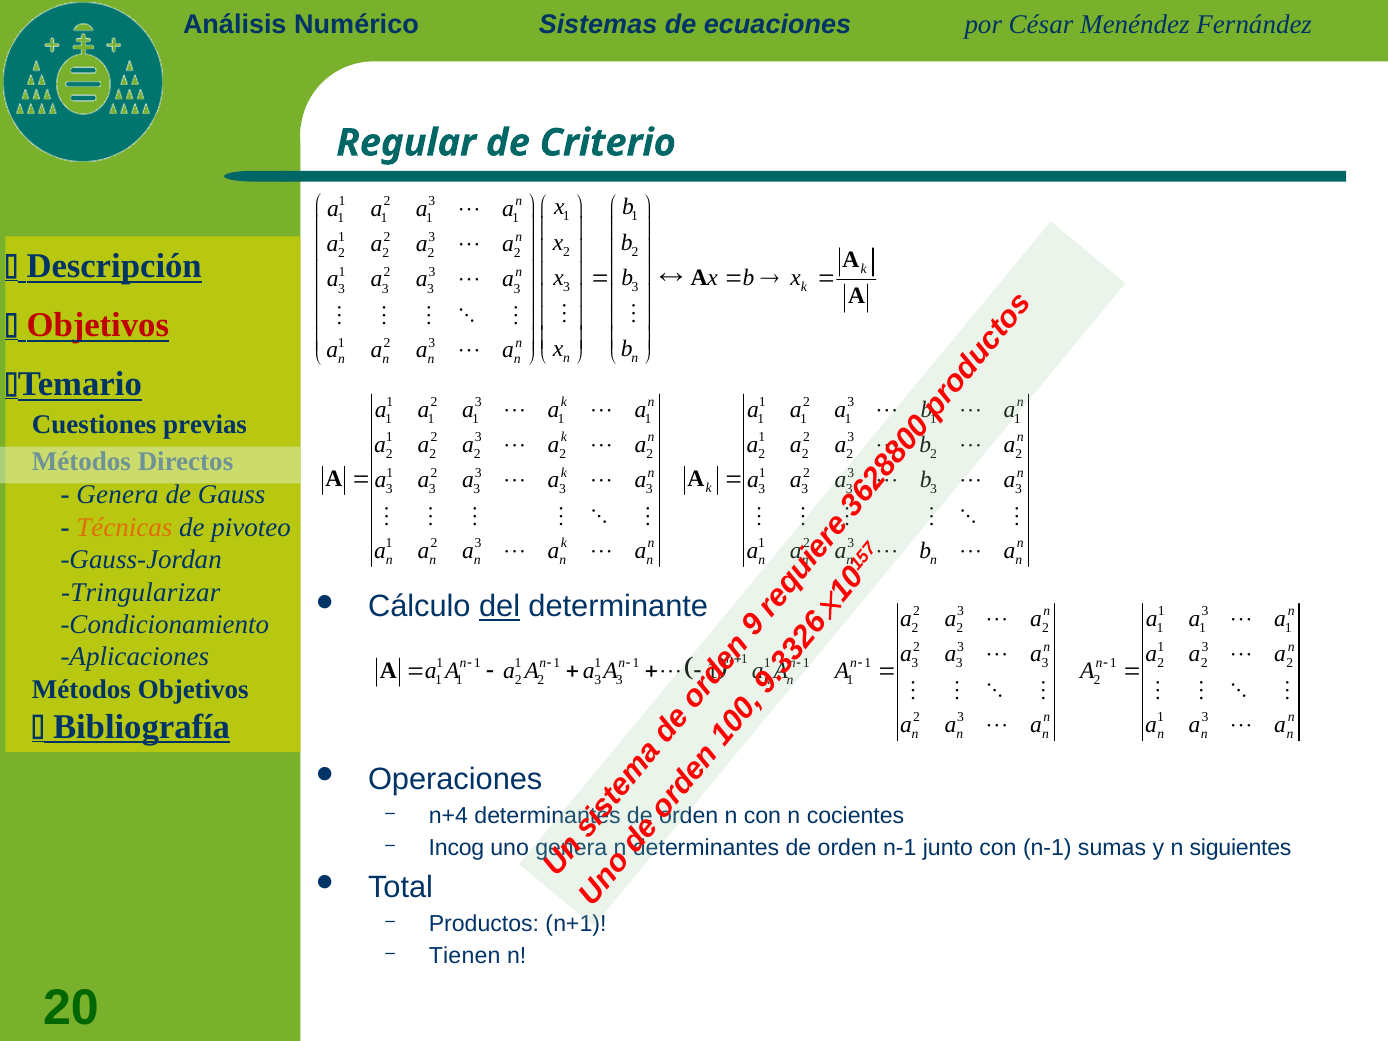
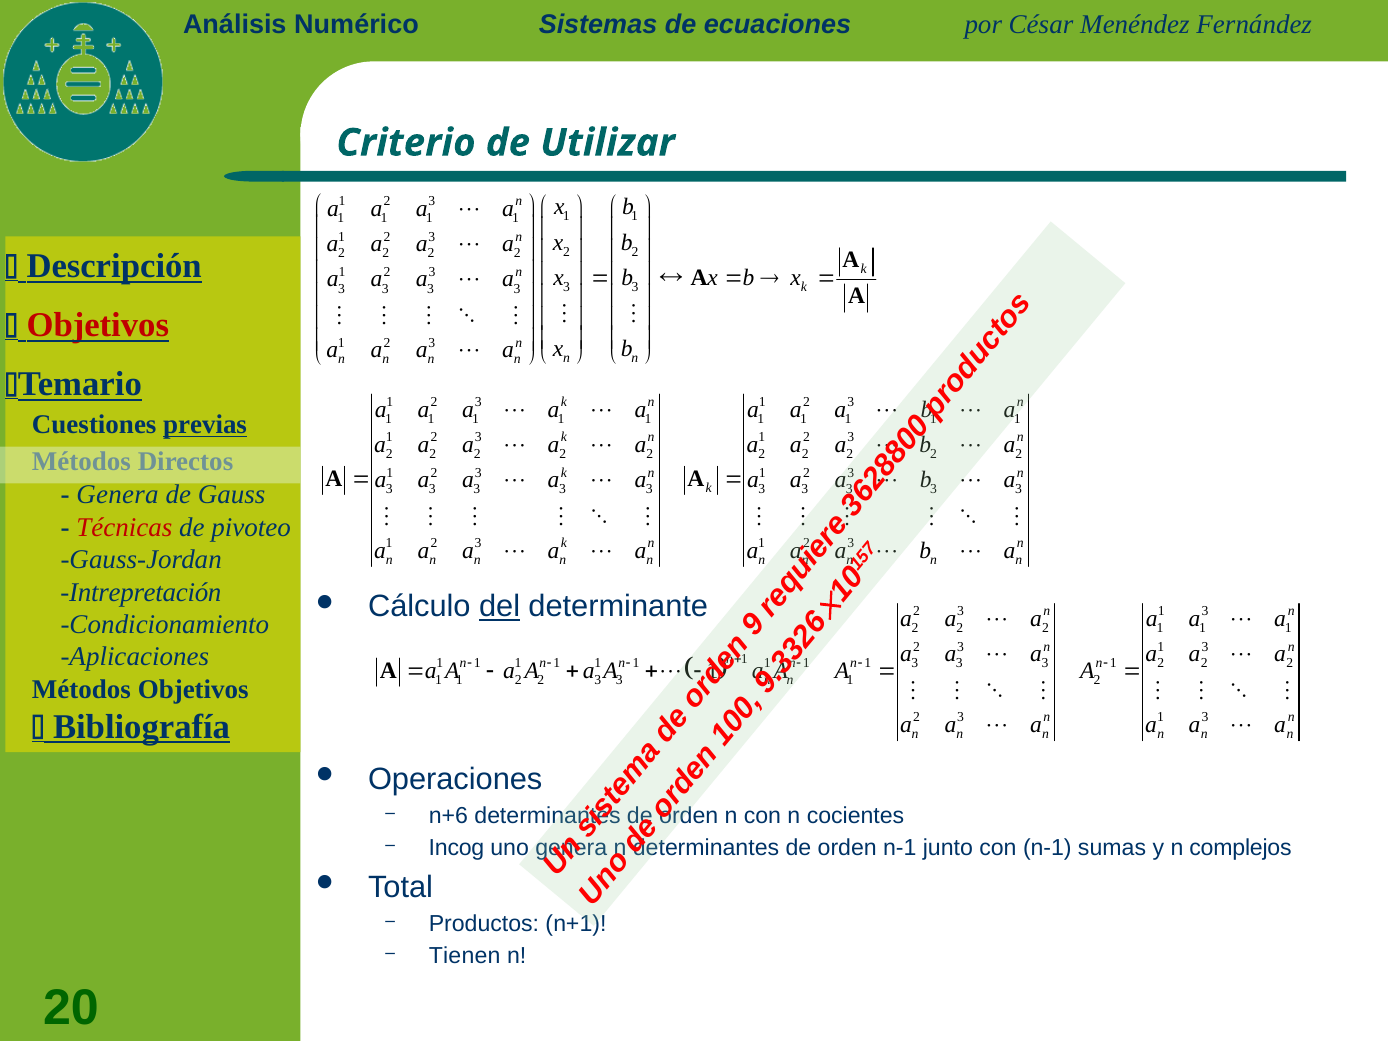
Regular: Regular -> Criterio (406, 143)
Criterio: Criterio -> Utilizar (608, 143)
previas underline: none -> present (205, 425)
Técnicas colour: orange -> red (124, 527)
Tringularizar: Tringularizar -> Intrepretación (141, 592)
n+4: n+4 -> n+6 (448, 816)
siguientes: siguientes -> complejos (1241, 848)
